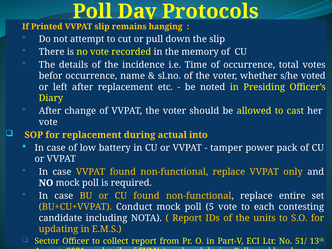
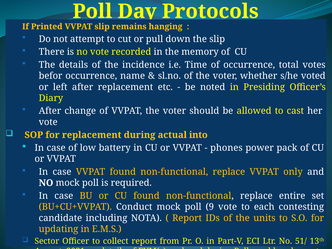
tamper: tamper -> phones (226, 148)
5: 5 -> 9 (210, 207)
